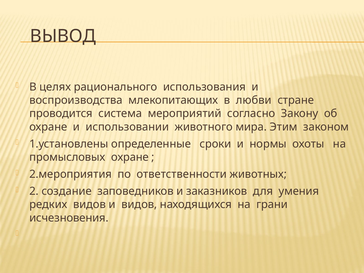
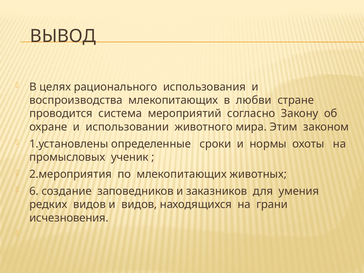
промысловых охране: охране -> ученик (130, 157)
по ответственности: ответственности -> млекопитающих (182, 174)
2: 2 -> 6 (34, 191)
